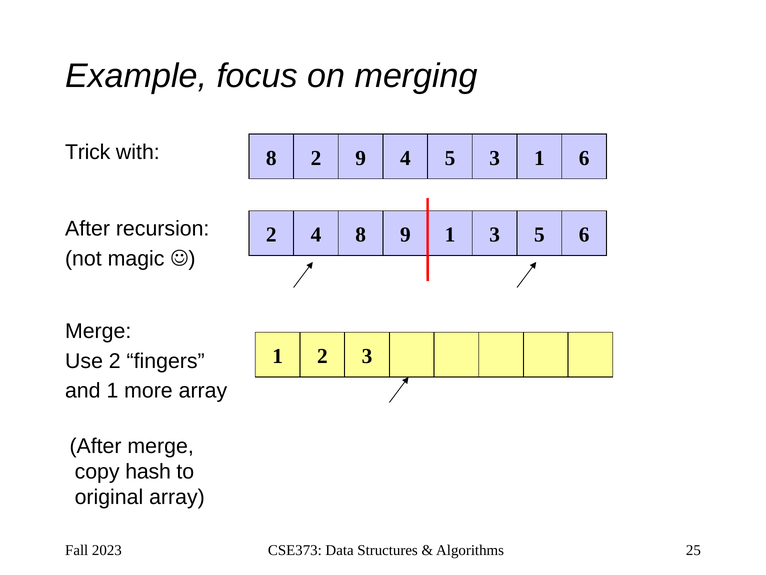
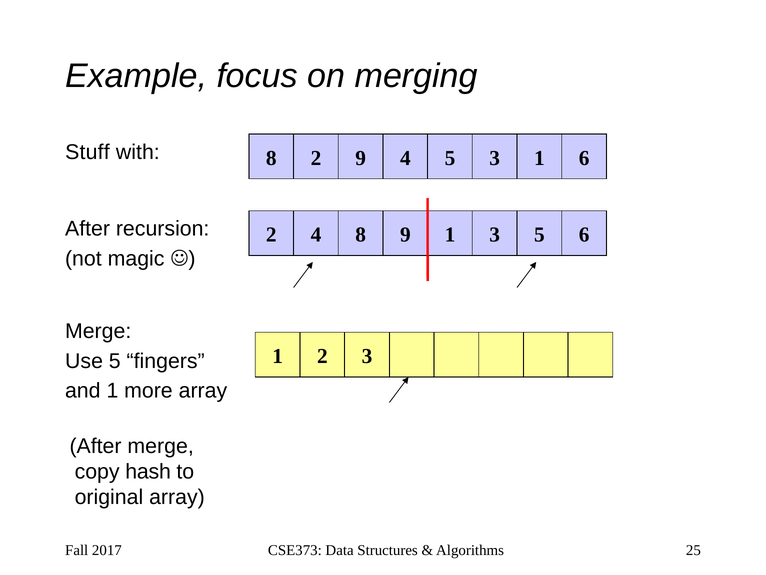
Trick: Trick -> Stuff (87, 152)
Use 2: 2 -> 5 (115, 361)
2023: 2023 -> 2017 (107, 550)
